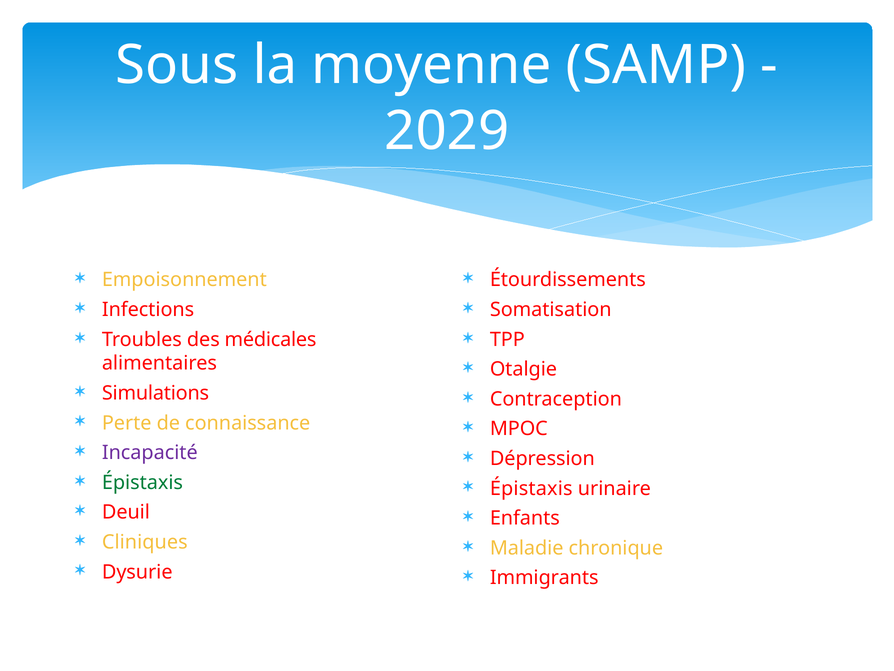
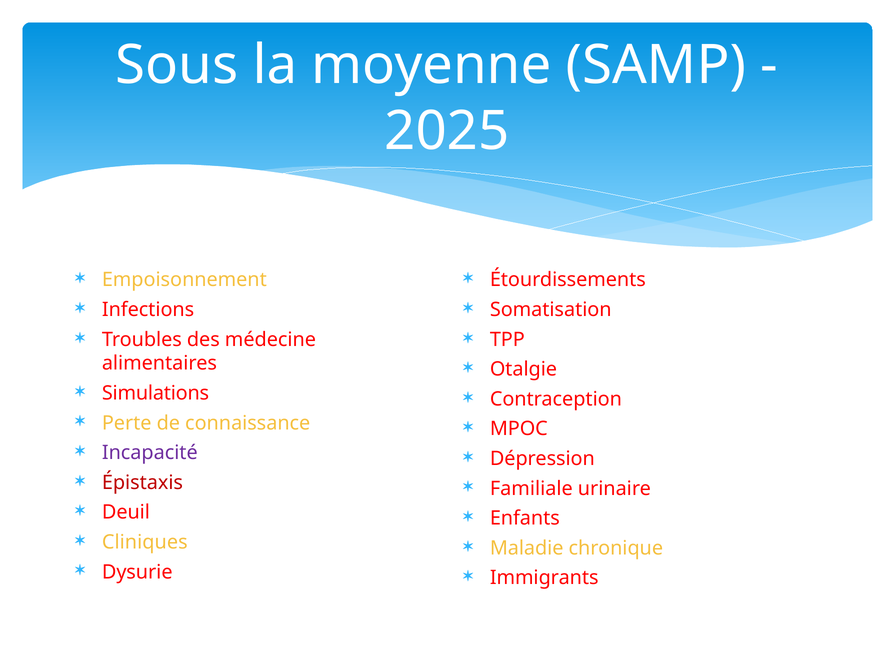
2029: 2029 -> 2025 (447, 131)
médicales: médicales -> médecine (270, 339)
Épistaxis colour: green -> red (142, 482)
Épistaxis: Épistaxis -> Familiale (531, 488)
